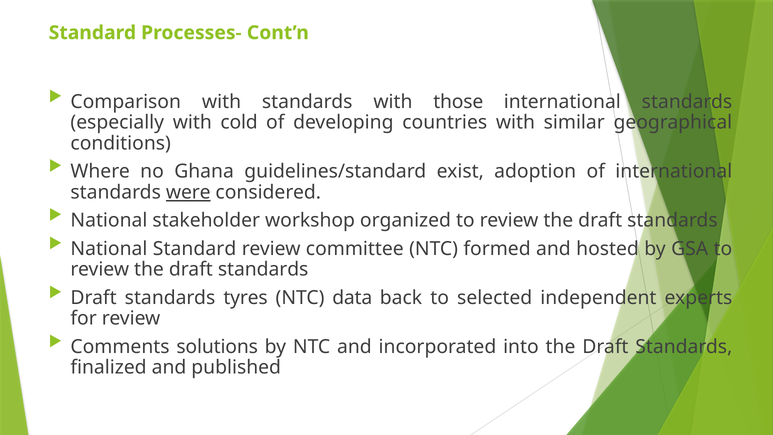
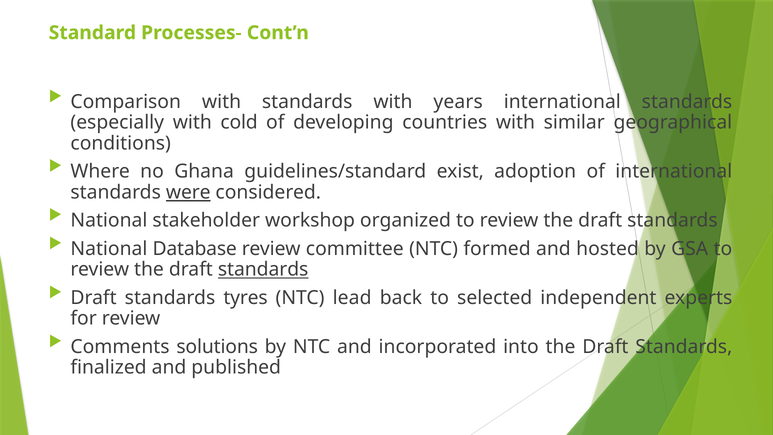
those: those -> years (458, 102)
National Standard: Standard -> Database (195, 249)
standards underline: none -> present (263, 269)
data: data -> lead (352, 298)
